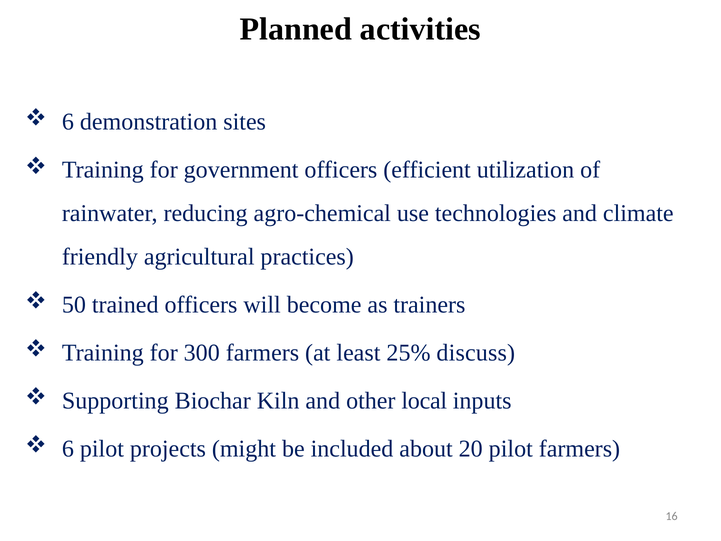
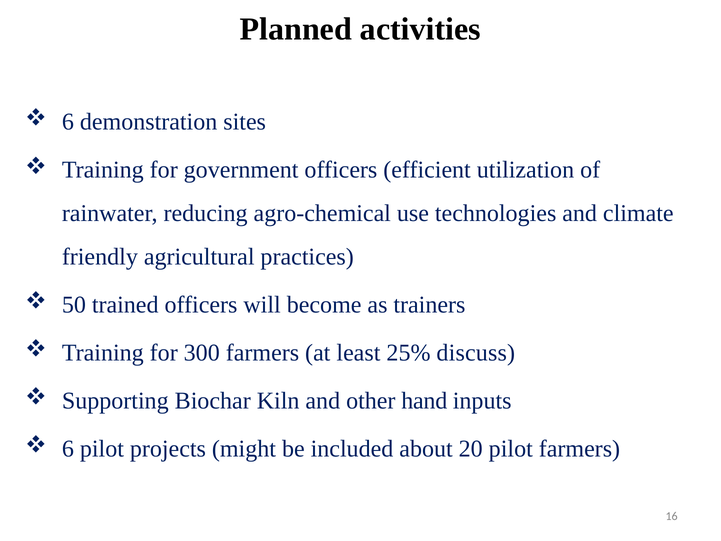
local: local -> hand (424, 401)
